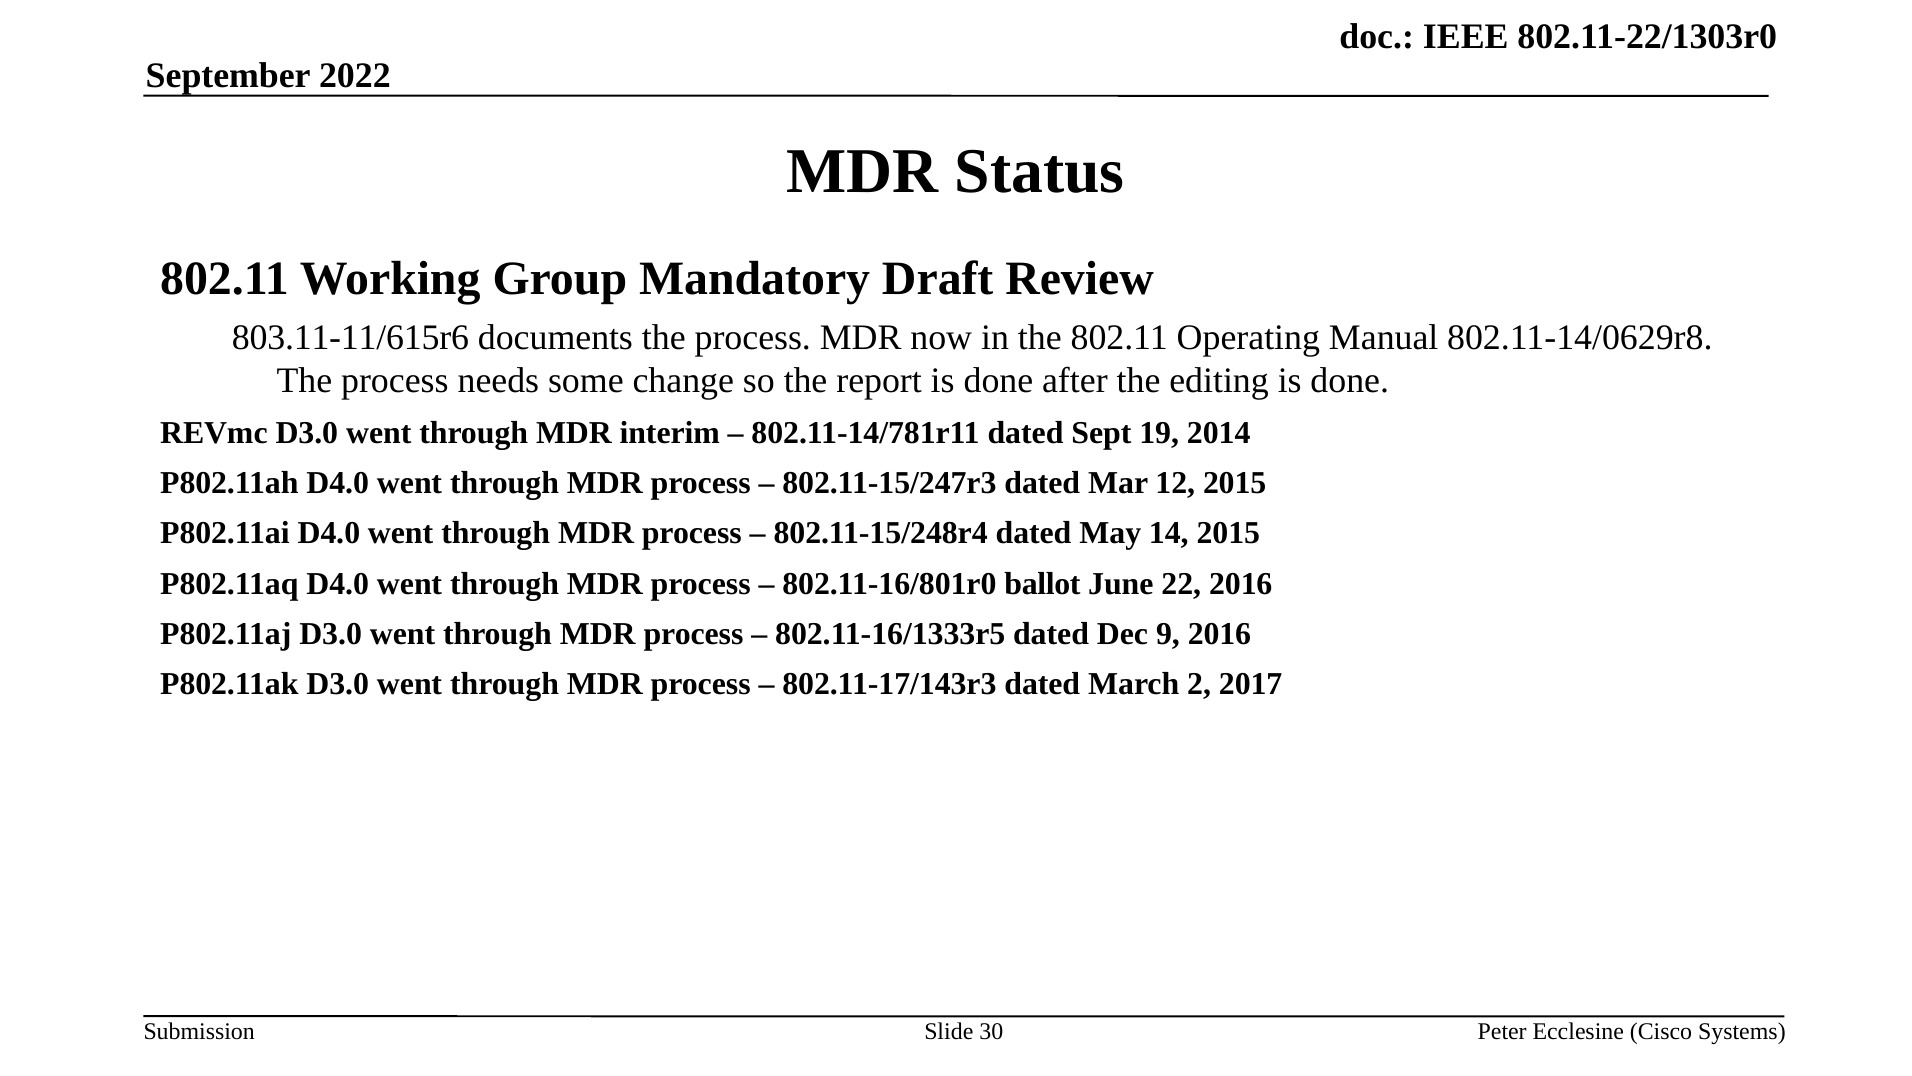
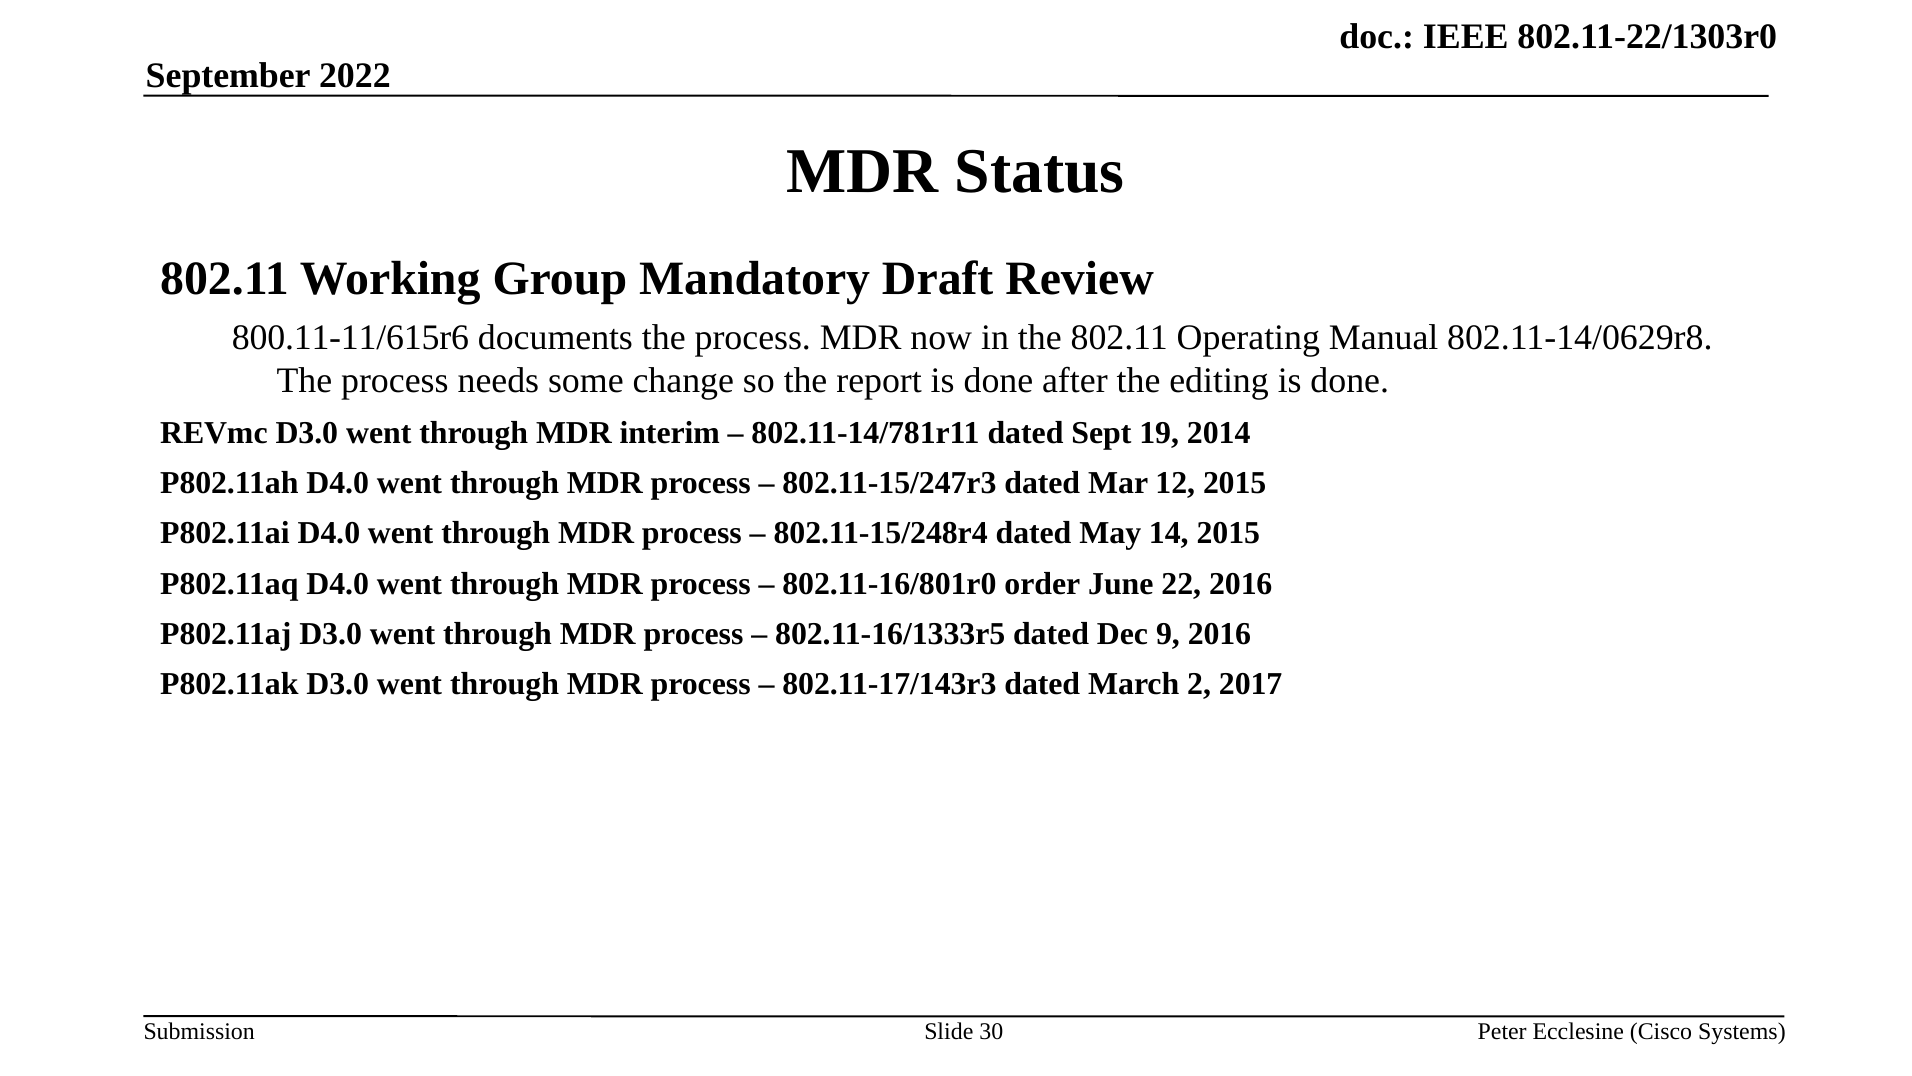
803.11-11/615r6: 803.11-11/615r6 -> 800.11-11/615r6 (350, 338)
ballot: ballot -> order (1042, 583)
